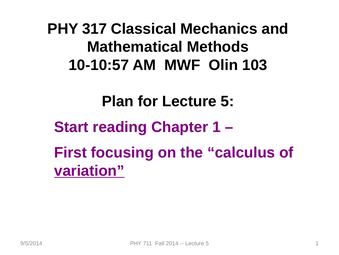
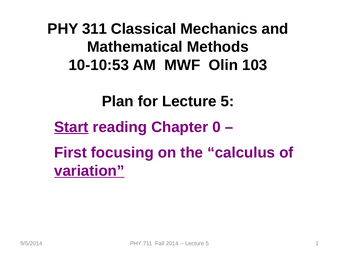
317: 317 -> 311 (95, 29)
10-10:57: 10-10:57 -> 10-10:53 (99, 65)
Start underline: none -> present (71, 127)
Chapter 1: 1 -> 0 (217, 127)
